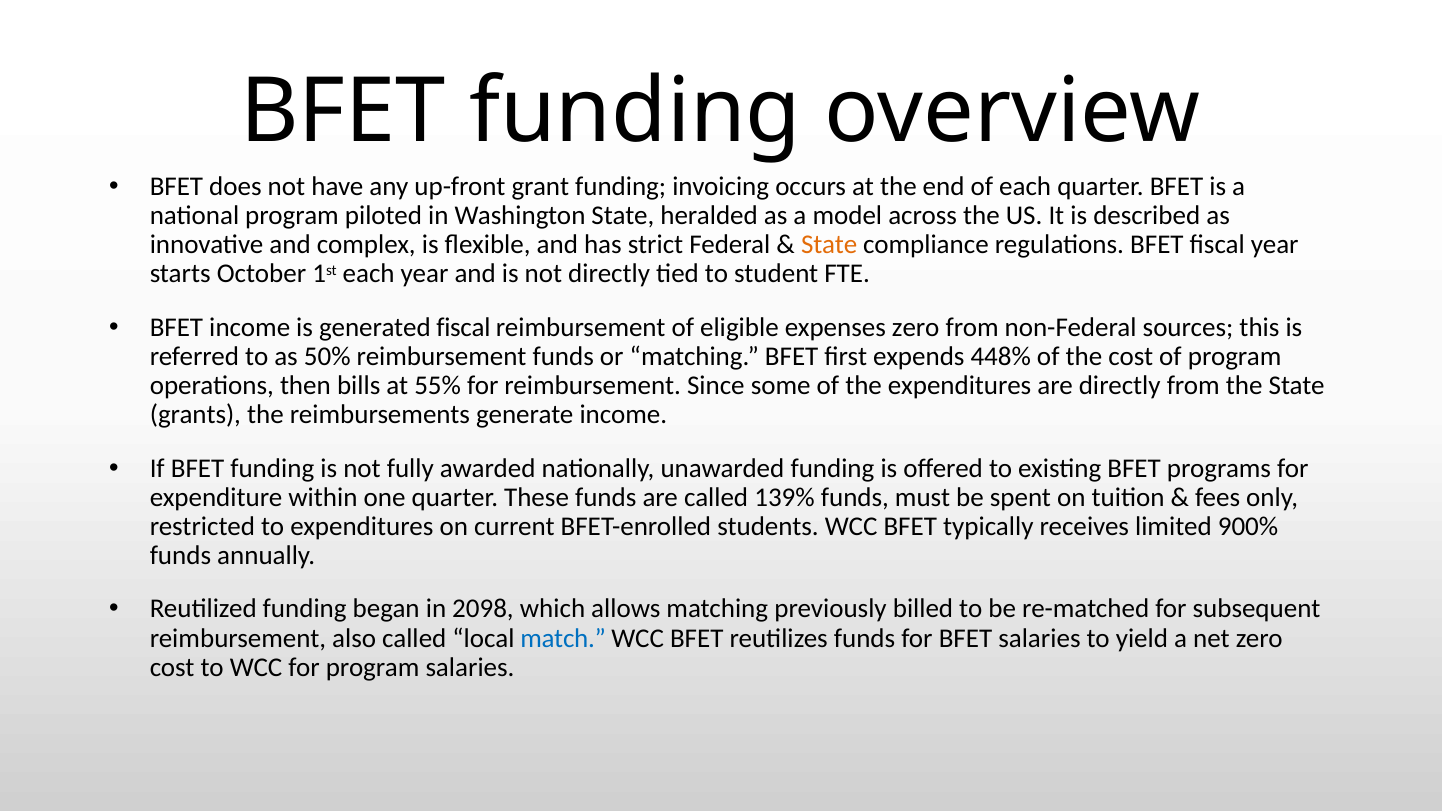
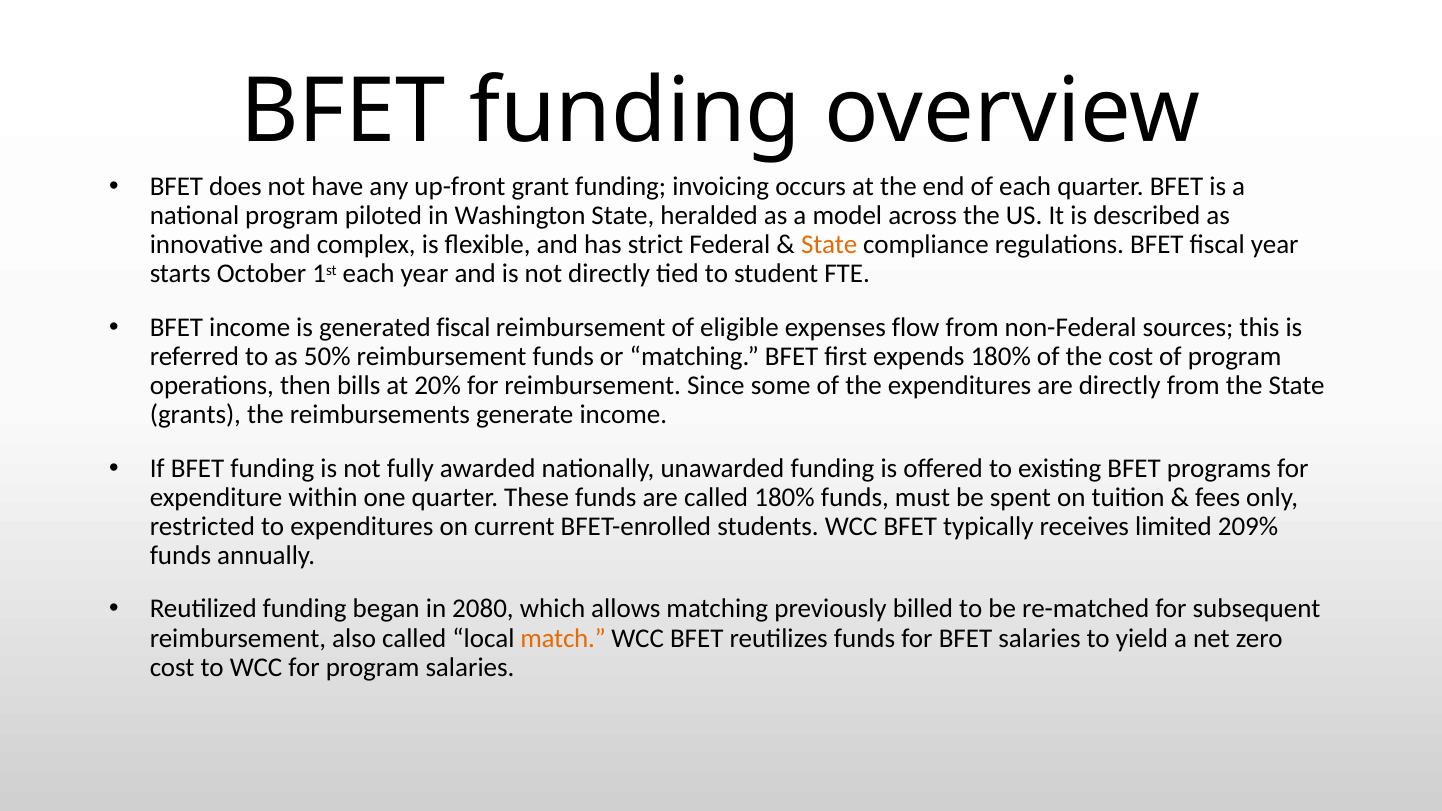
expenses zero: zero -> flow (916, 327)
expends 448%: 448% -> 180% (1001, 357)
55%: 55% -> 20% (438, 386)
called 139%: 139% -> 180% (785, 497)
900%: 900% -> 209% (1248, 527)
2098: 2098 -> 2080 (483, 609)
match colour: blue -> orange (563, 638)
